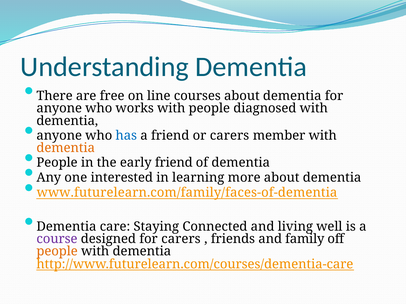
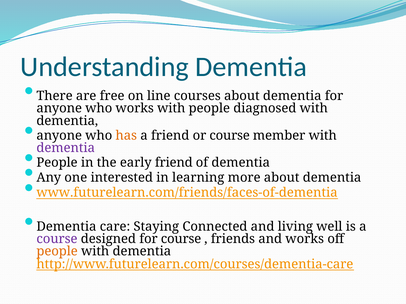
has colour: blue -> orange (126, 136)
or carers: carers -> course (230, 136)
dementia colour: orange -> purple (66, 148)
www.futurelearn.com/family/faces-of-dementia: www.futurelearn.com/family/faces-of-dementia -> www.futurelearn.com/friends/faces-of-dementia (187, 193)
for carers: carers -> course (181, 239)
and family: family -> works (305, 239)
